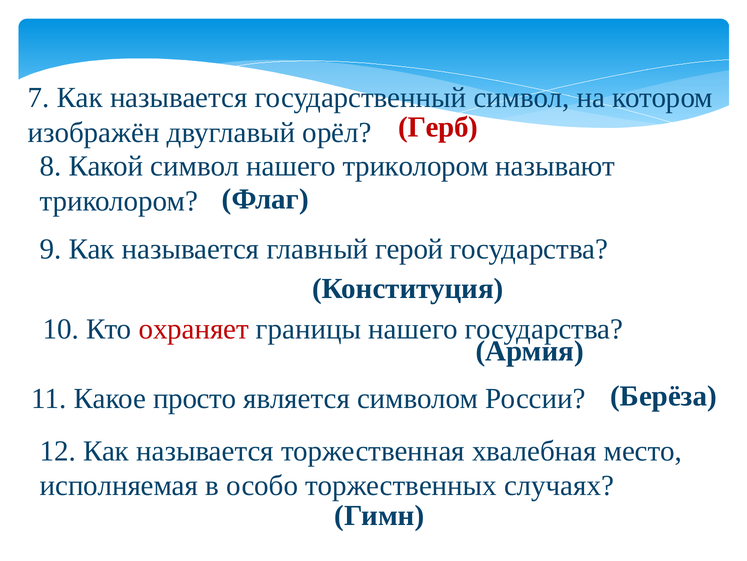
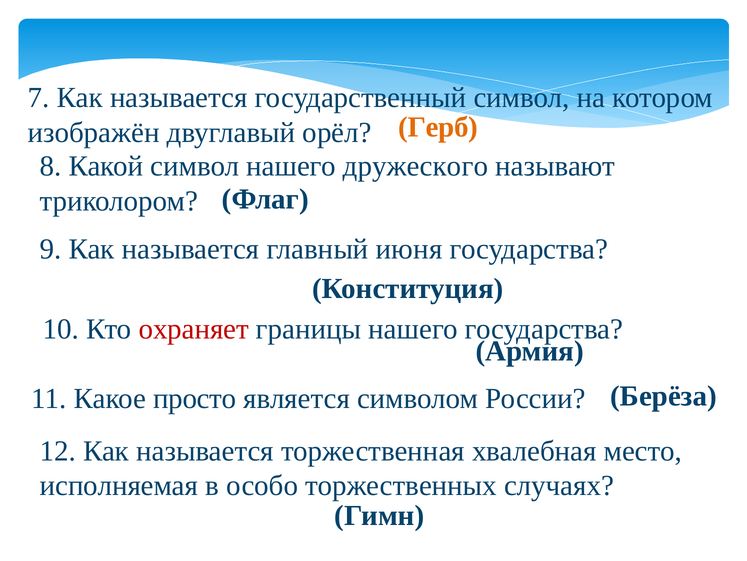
Герб colour: red -> orange (438, 127)
нашего триколором: триколором -> дружеского (415, 166)
герой: герой -> июня (409, 249)
